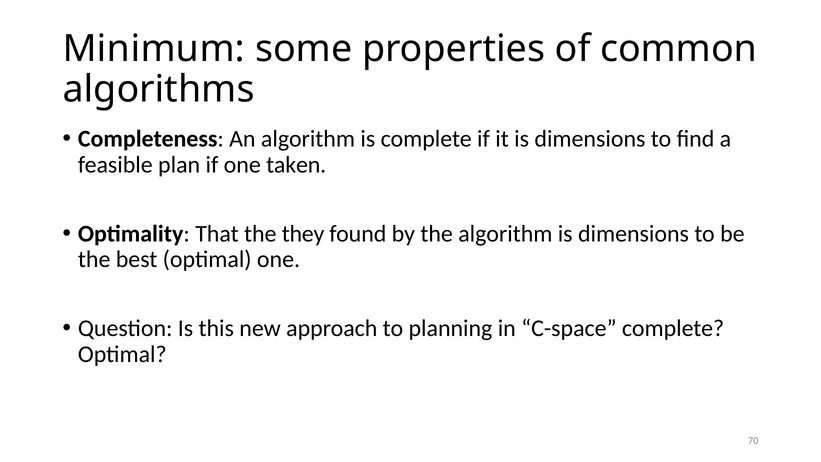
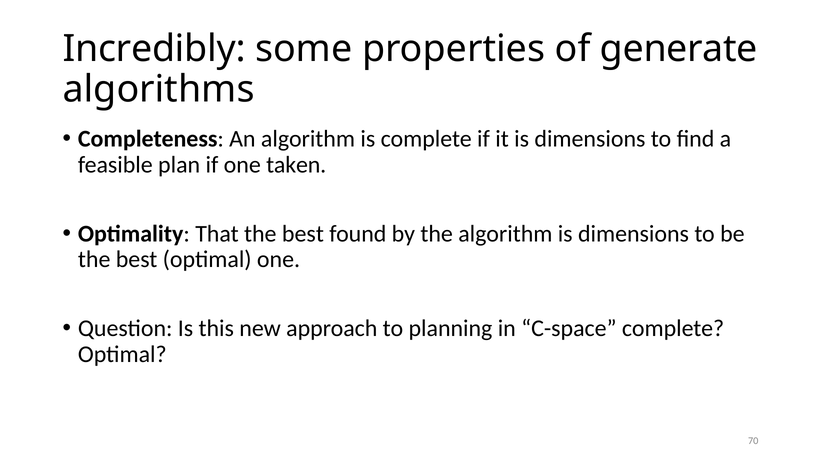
Minimum: Minimum -> Incredibly (154, 49)
common: common -> generate (679, 49)
That the they: they -> best (303, 234)
